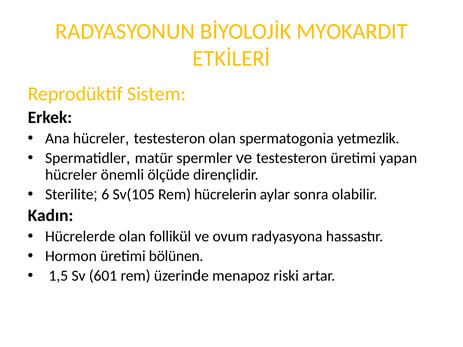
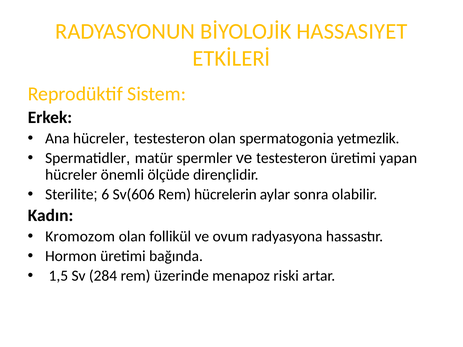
MYOKARDIT: MYOKARDIT -> HASSASIYET (352, 31)
Sv(105: Sv(105 -> Sv(606 (134, 195)
Hücrelerde: Hücrelerde -> Kromozom (80, 237)
bölünen: bölünen -> bağında (176, 256)
601: 601 -> 284 (103, 276)
